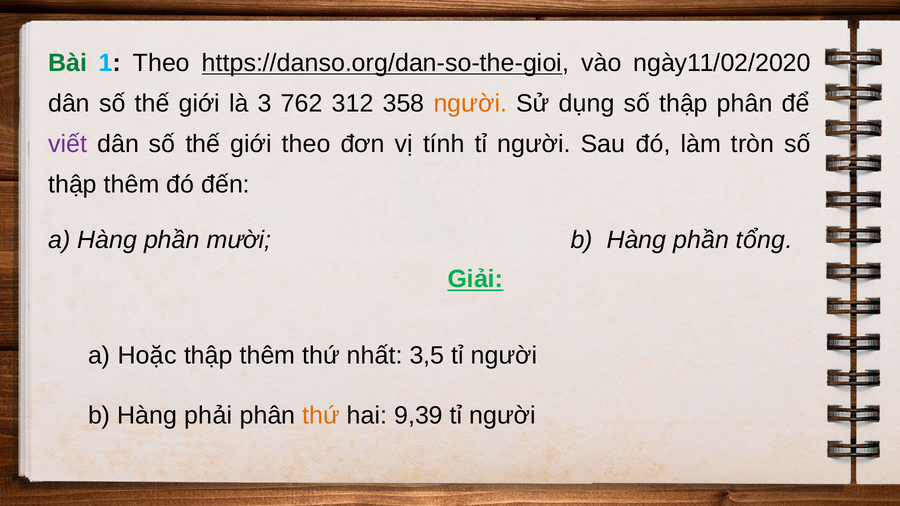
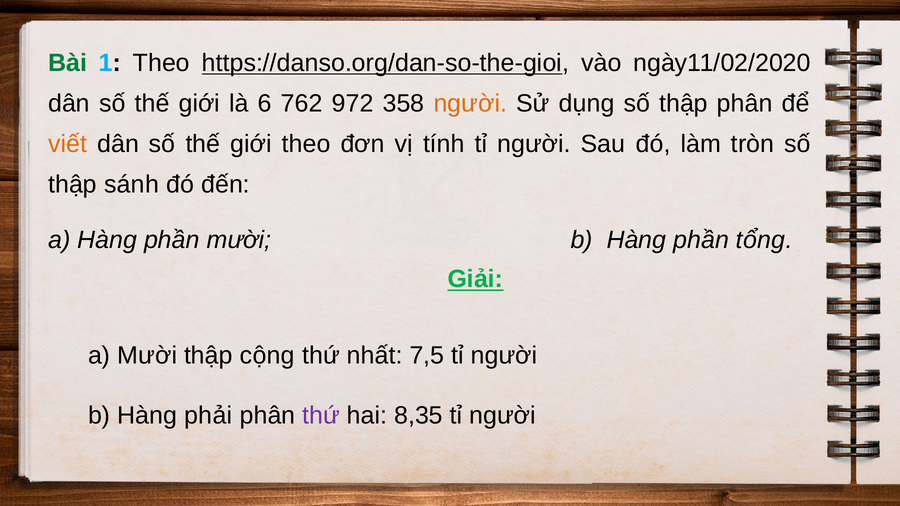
3: 3 -> 6 (265, 104)
312: 312 -> 972 (353, 104)
viết colour: purple -> orange (68, 144)
thêm: thêm -> sánh (132, 185)
a Hoặc: Hoặc -> Mười (147, 356)
thêm: thêm -> cộng (267, 356)
3,5: 3,5 -> 7,5 (427, 356)
thứ colour: orange -> purple (321, 416)
9,39: 9,39 -> 8,35 (418, 416)
